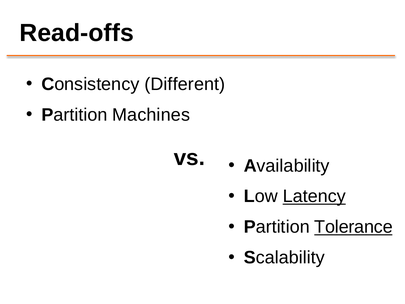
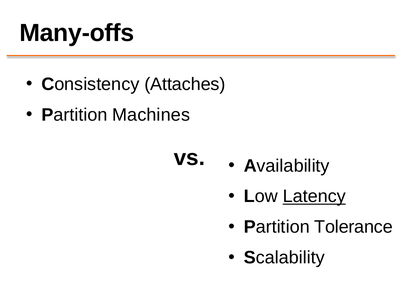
Read-offs: Read-offs -> Many-offs (77, 33)
Different: Different -> Attaches (185, 84)
Tolerance underline: present -> none (354, 227)
